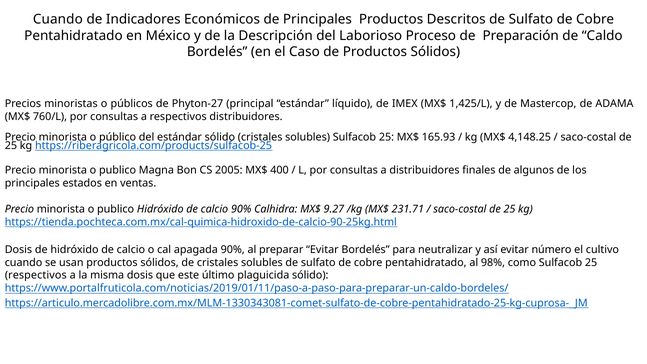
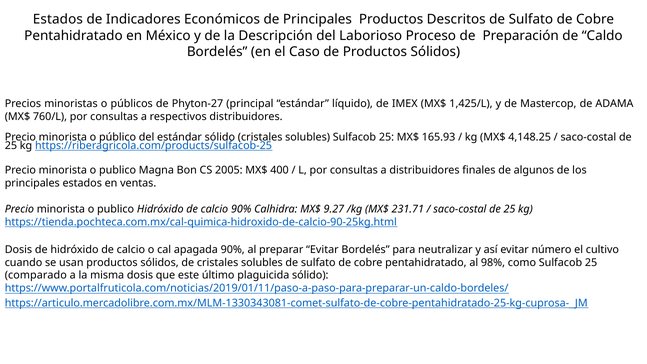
Cuando: Cuando -> Estados (58, 19)
respectivos: respectivos -> comparado (36, 275)
